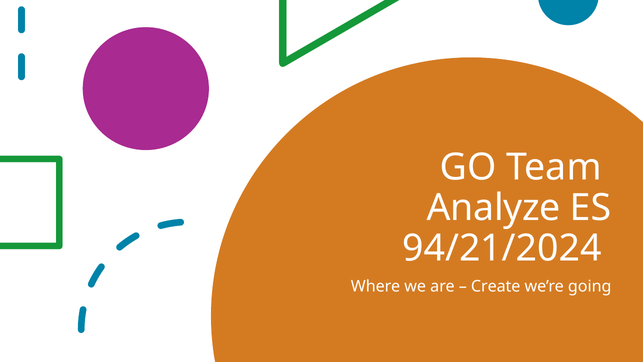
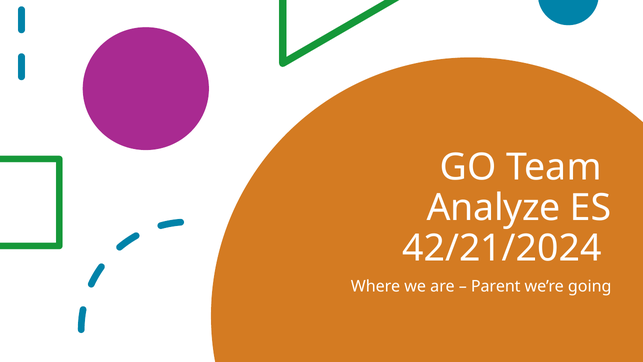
94/21/2024: 94/21/2024 -> 42/21/2024 (502, 248)
Create: Create -> Parent (496, 286)
